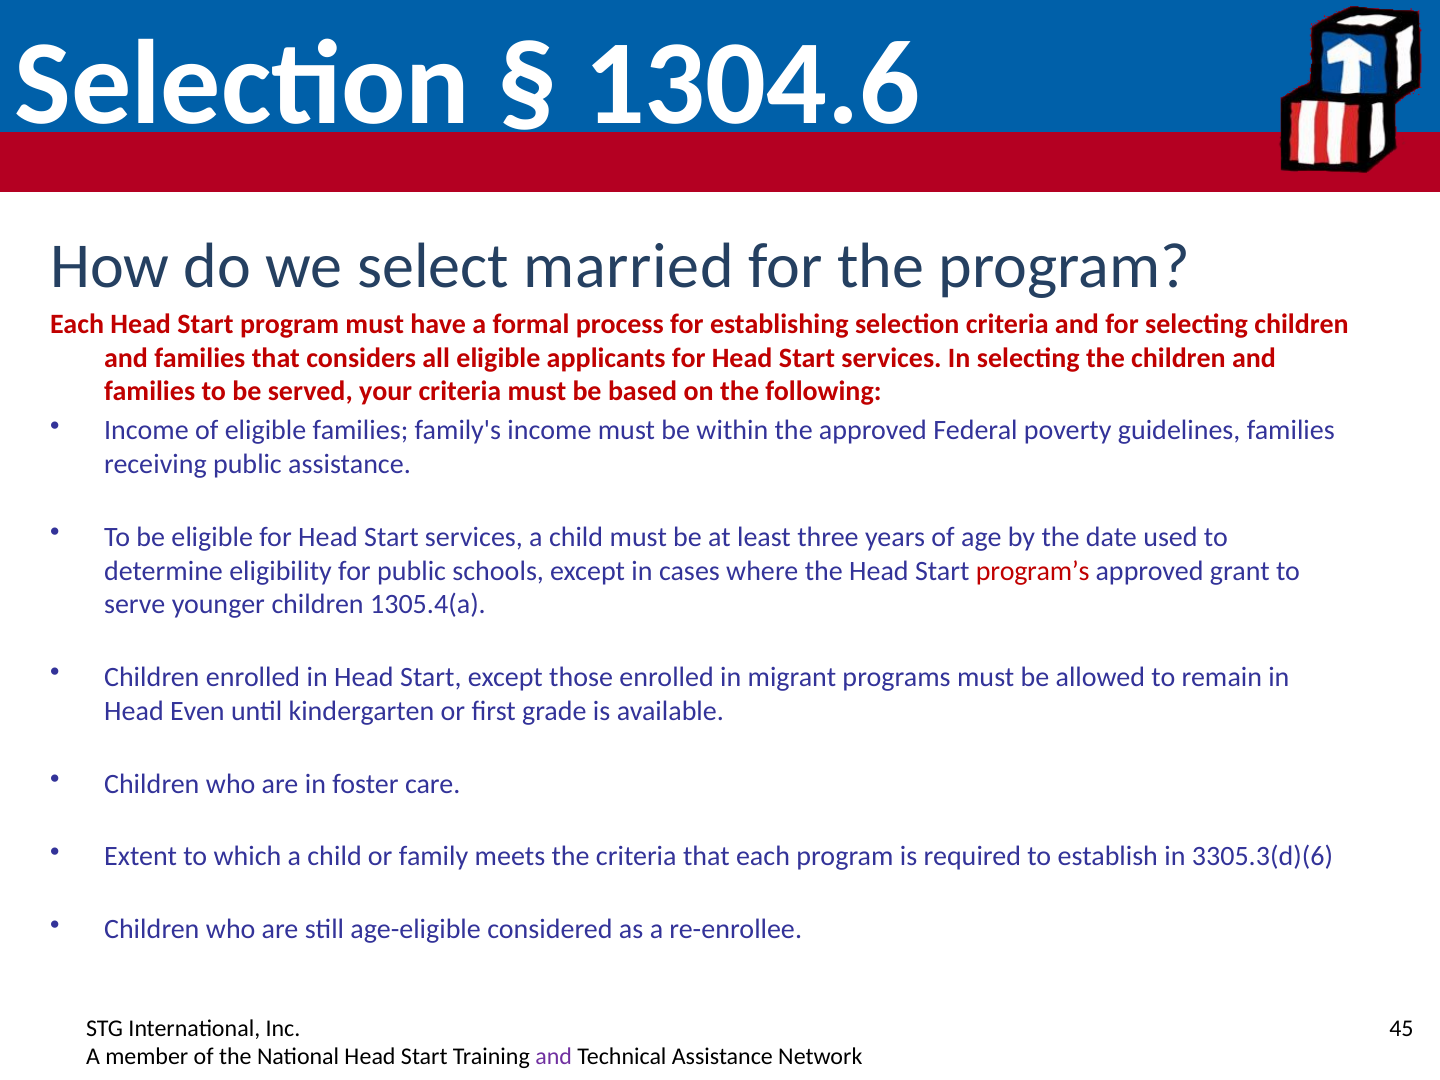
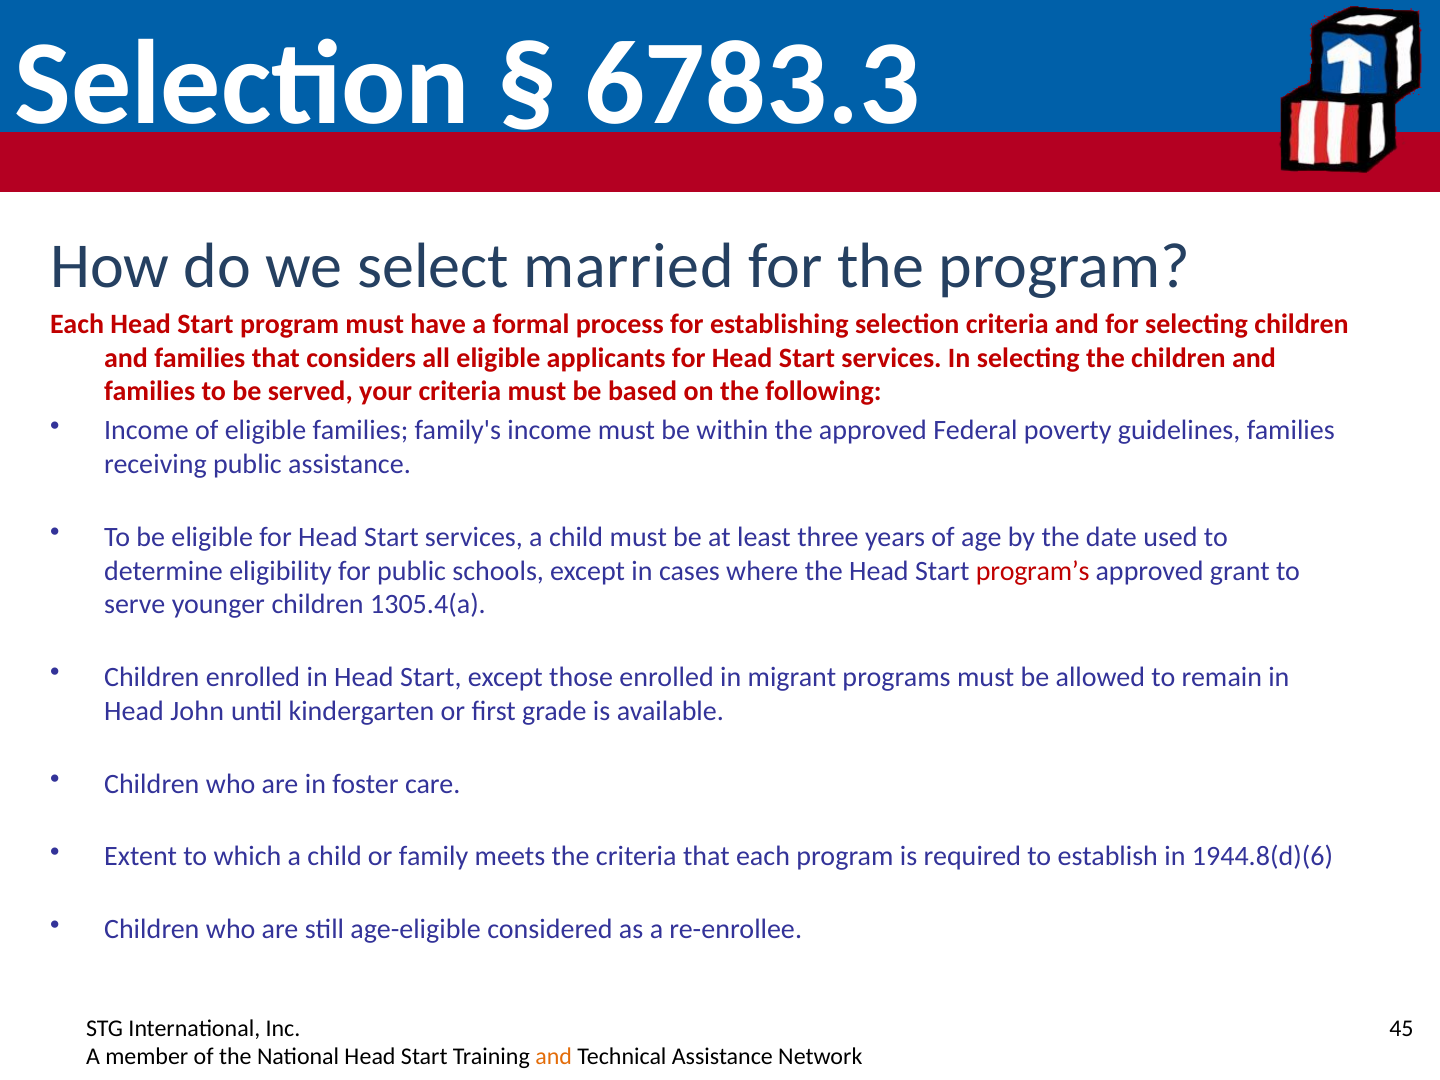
1304.6: 1304.6 -> 6783.3 (752, 84)
Even: Even -> John (197, 711)
3305.3(d)(6: 3305.3(d)(6 -> 1944.8(d)(6 (1262, 857)
and colour: purple -> orange (554, 1057)
